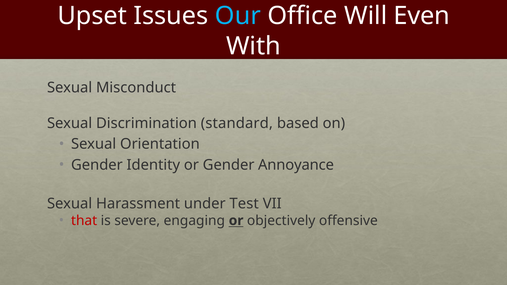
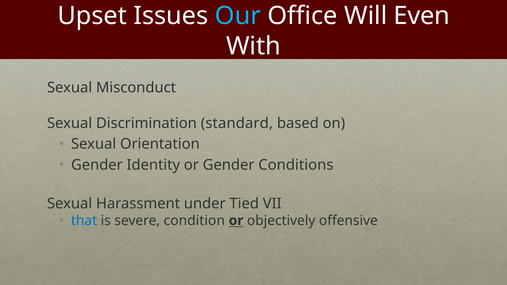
Annoyance: Annoyance -> Conditions (296, 165)
Test: Test -> Tied (244, 204)
that colour: red -> blue (84, 221)
engaging: engaging -> condition (194, 221)
